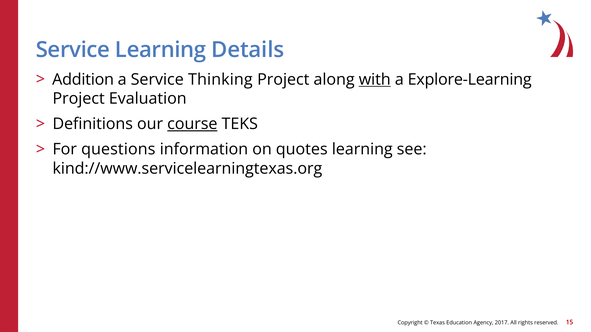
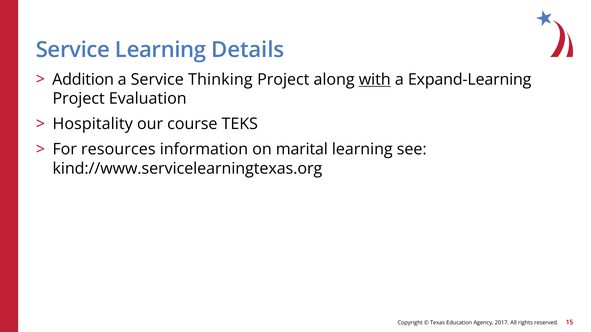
Explore-Learning: Explore-Learning -> Expand-Learning (470, 80)
Definitions: Definitions -> Hospitality (93, 124)
course underline: present -> none (192, 124)
questions: questions -> resources (118, 149)
quotes: quotes -> marital (302, 149)
